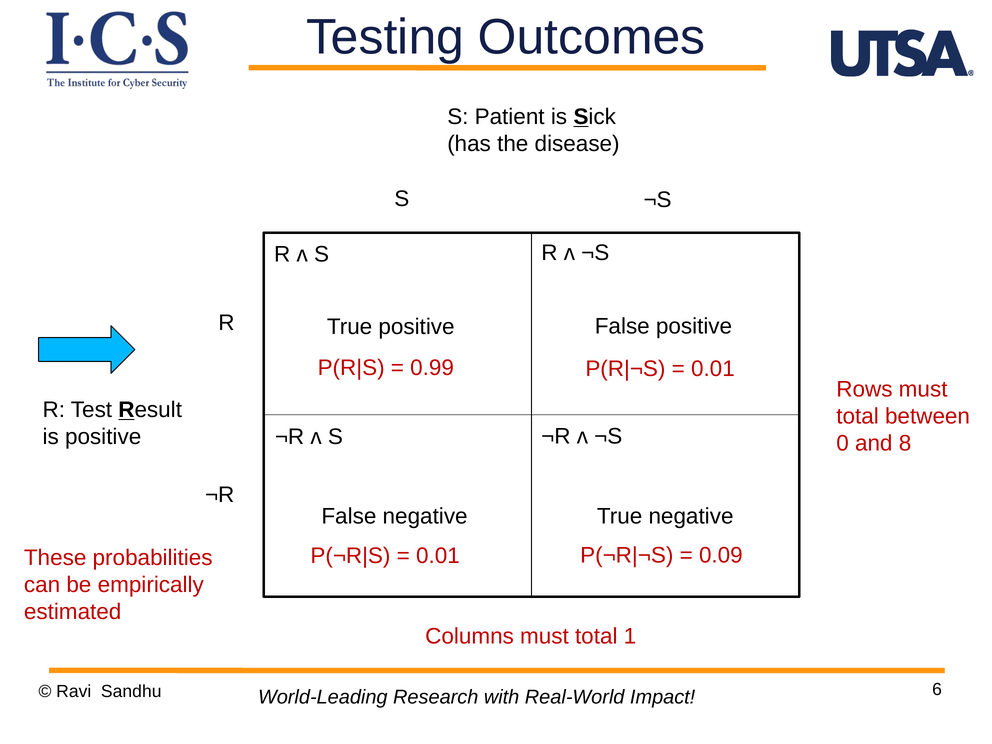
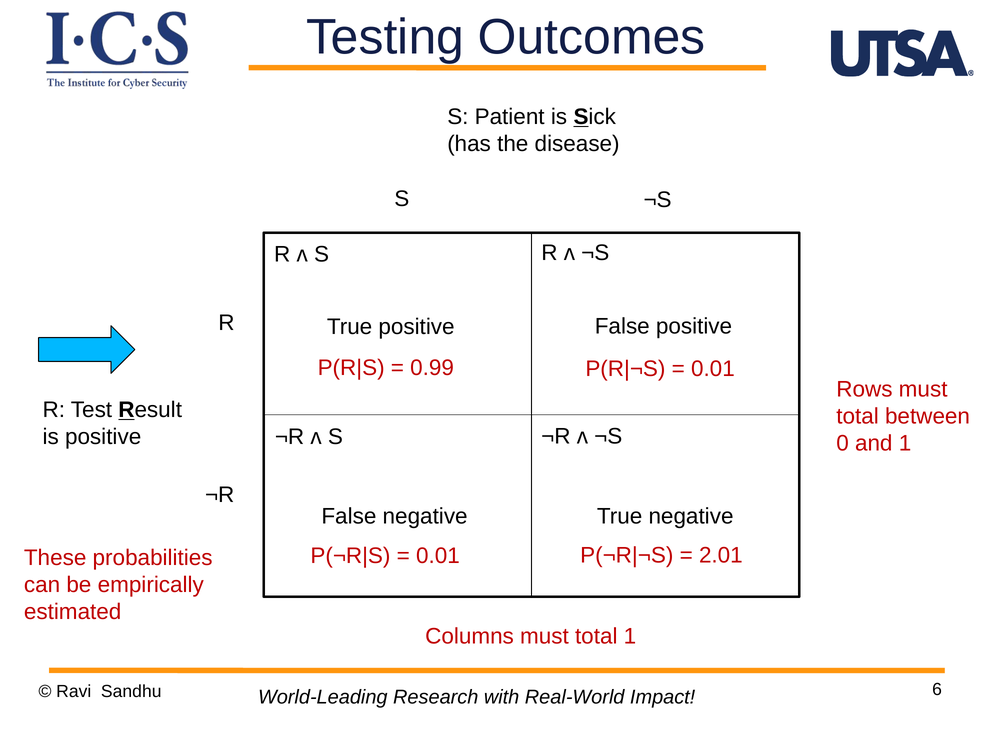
and 8: 8 -> 1 (905, 443)
0.09: 0.09 -> 2.01 (721, 555)
